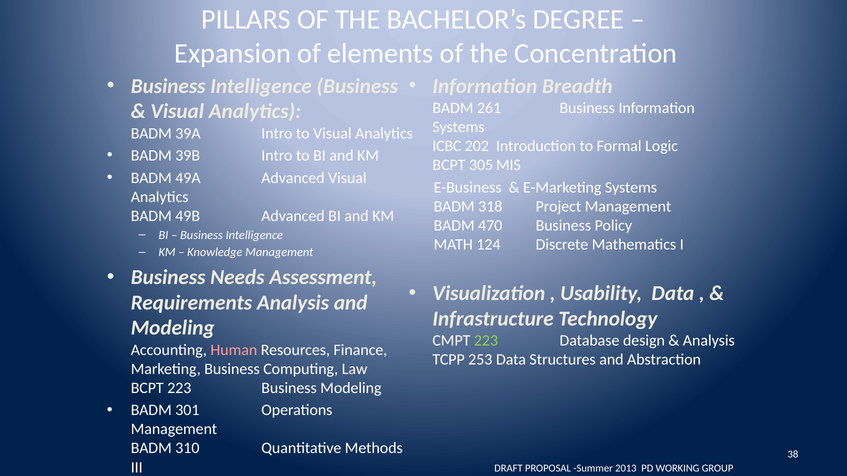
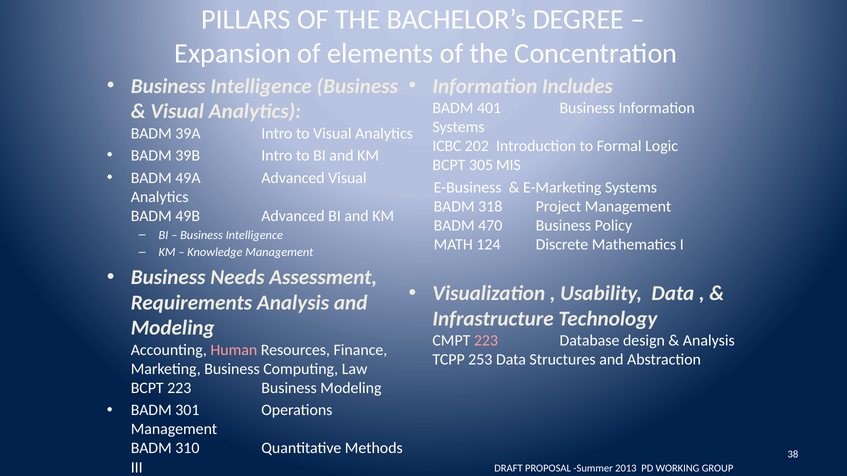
Breadth: Breadth -> Includes (577, 86)
261: 261 -> 401 (489, 108)
223 colour: light green -> pink (486, 341)
